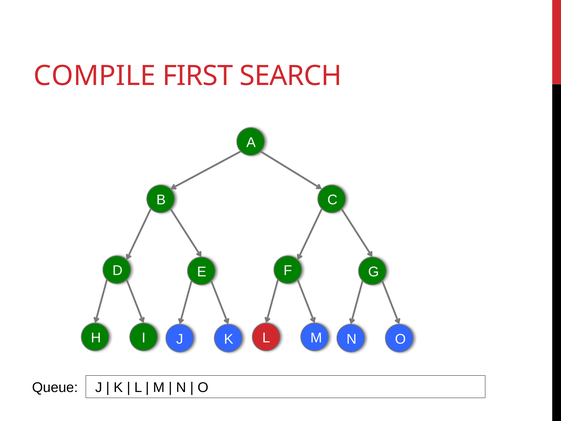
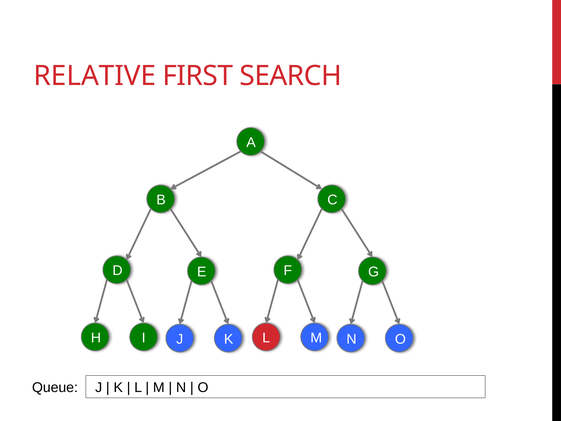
COMPILE: COMPILE -> RELATIVE (95, 76)
